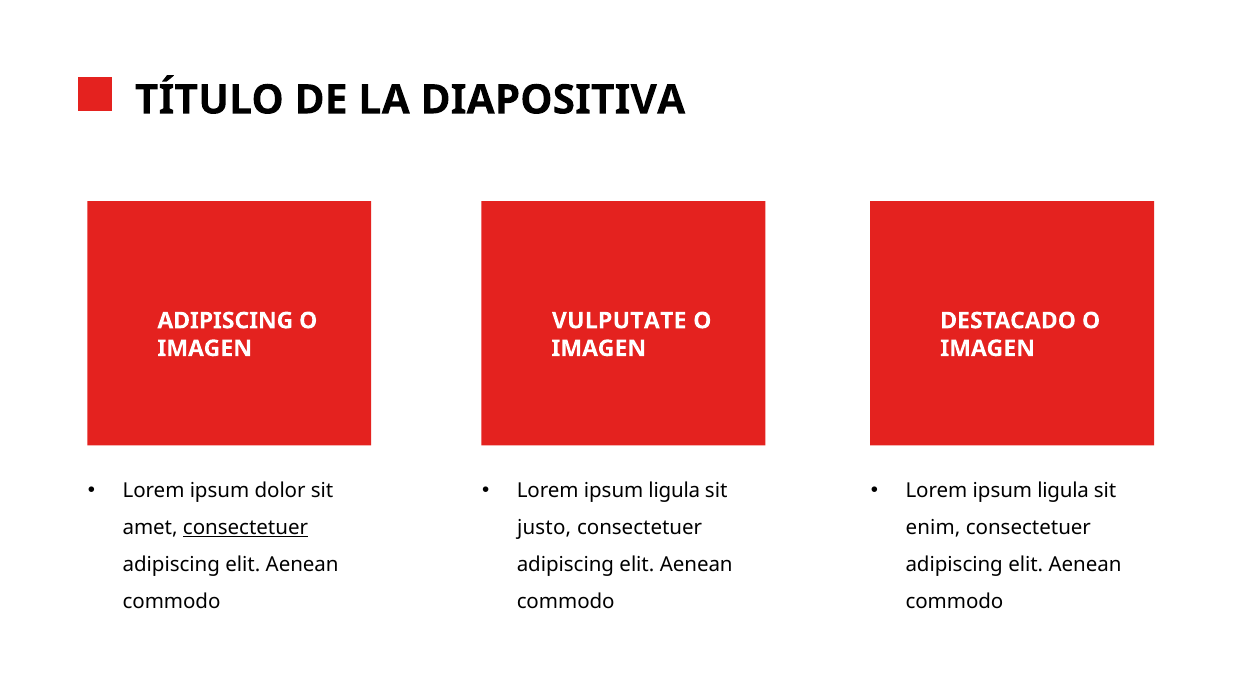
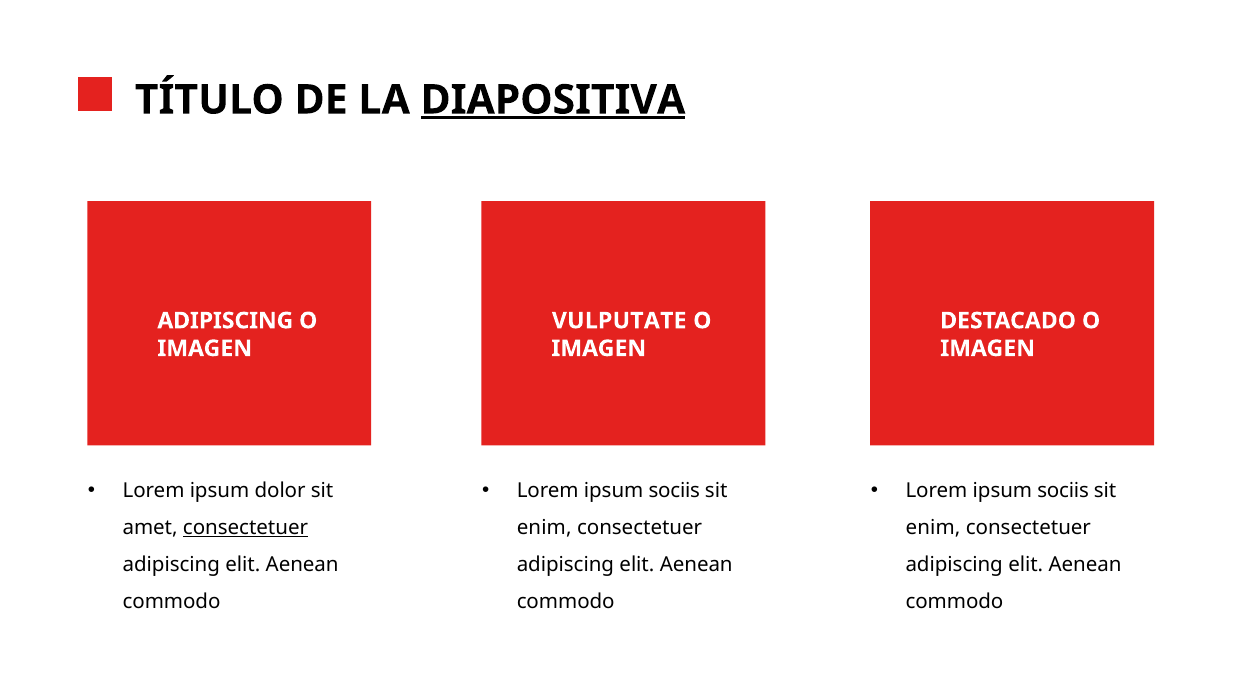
DIAPOSITIVA underline: none -> present (553, 100)
ligula: ligula -> sociis (674, 491)
ligula: ligula -> sociis (1063, 491)
justo: justo -> enim (544, 527)
